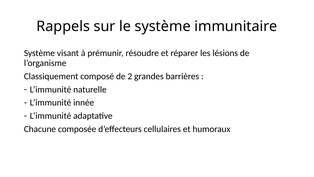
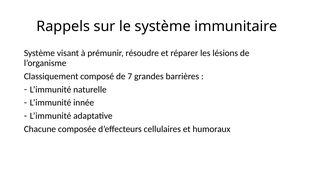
2: 2 -> 7 (130, 76)
